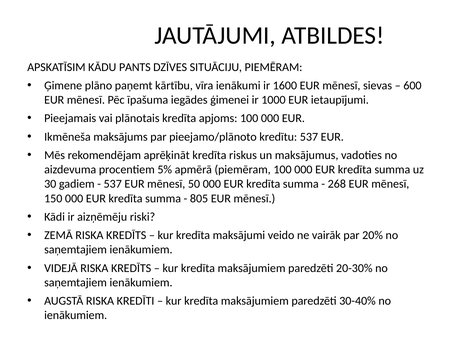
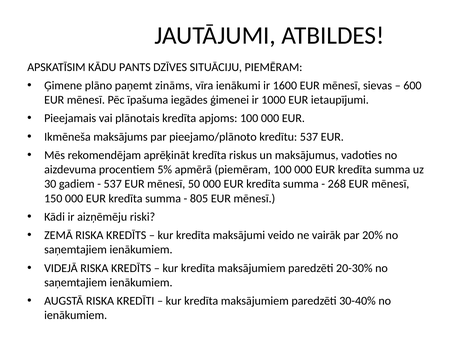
kārtību: kārtību -> zināms (174, 85)
